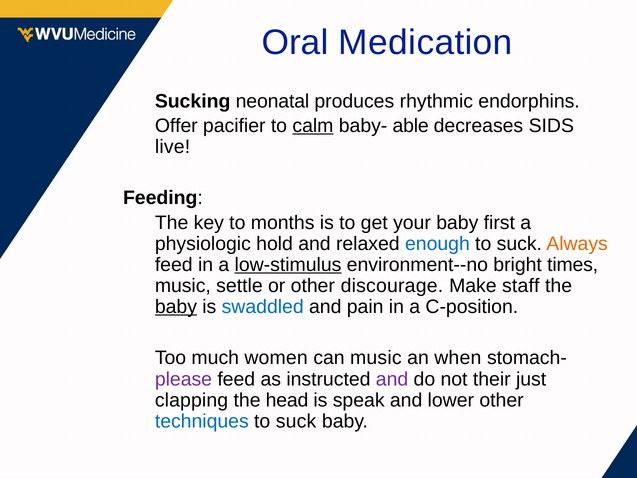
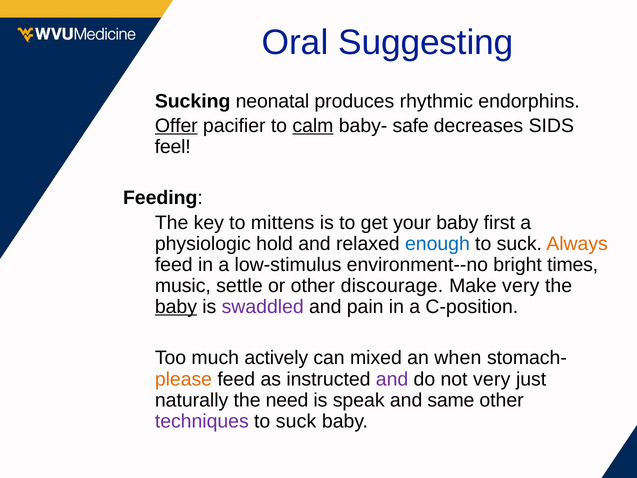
Medication: Medication -> Suggesting (426, 43)
Offer underline: none -> present (176, 126)
able: able -> safe (411, 126)
live: live -> feel (173, 147)
months: months -> mittens (283, 222)
low-stimulus underline: present -> none (288, 265)
Make staff: staff -> very (521, 286)
swaddled colour: blue -> purple (263, 307)
women: women -> actively (276, 358)
can music: music -> mixed (376, 358)
please colour: purple -> orange (183, 379)
not their: their -> very (492, 379)
clapping: clapping -> naturally (192, 400)
head: head -> need (287, 400)
lower: lower -> same (451, 400)
techniques colour: blue -> purple (202, 421)
